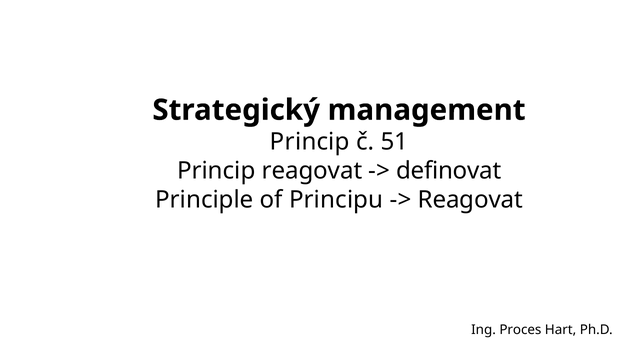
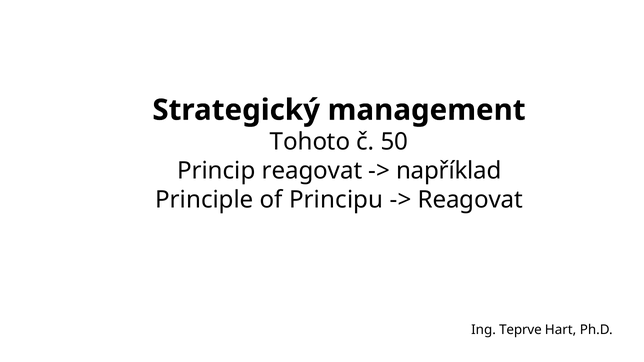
Princip: Princip -> Tohoto (310, 142)
51: 51 -> 50 (394, 142)
definovat: definovat -> například (449, 171)
Proces: Proces -> Teprve (520, 330)
